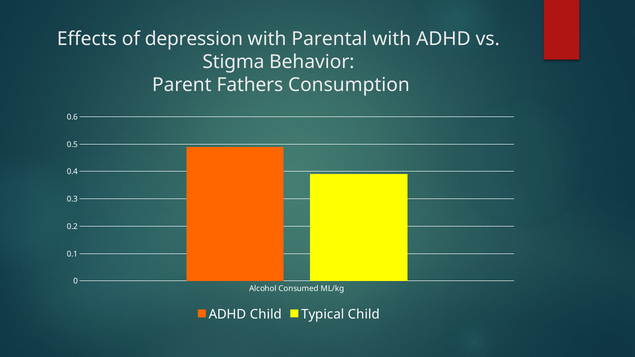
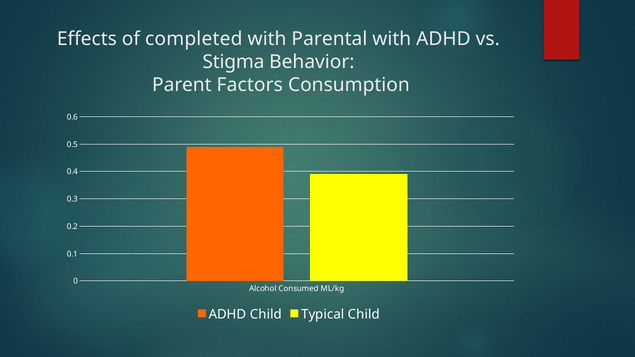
depression: depression -> completed (194, 39)
Fathers: Fathers -> Factors (250, 85)
